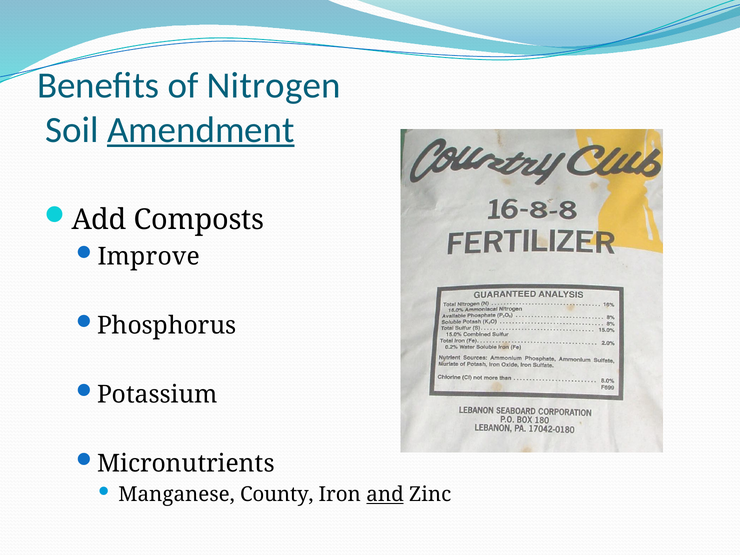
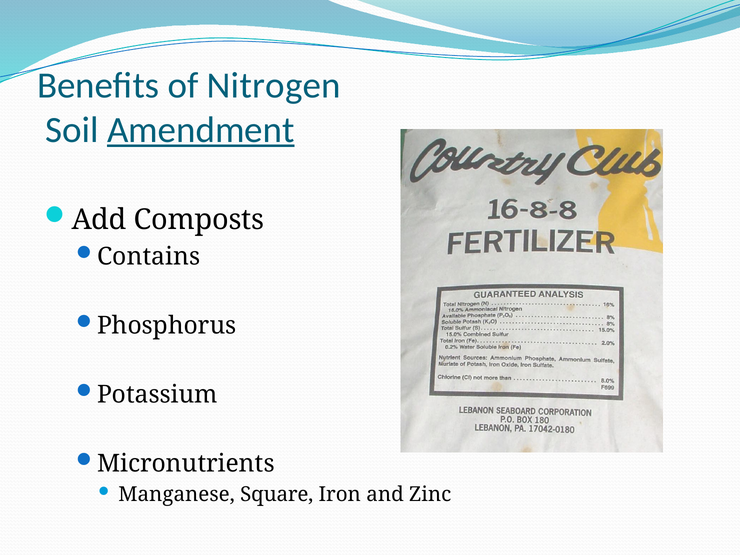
Improve: Improve -> Contains (149, 256)
County: County -> Square (277, 495)
and underline: present -> none (385, 495)
